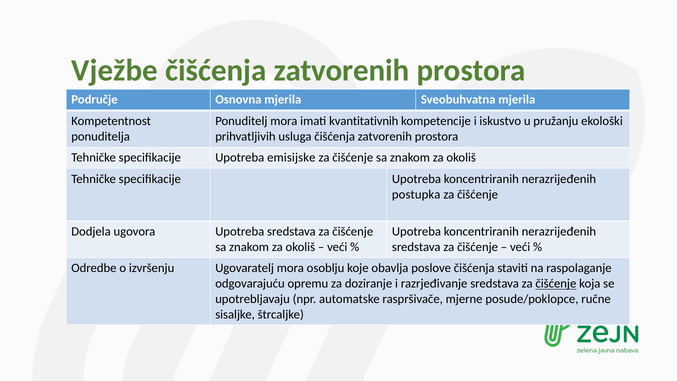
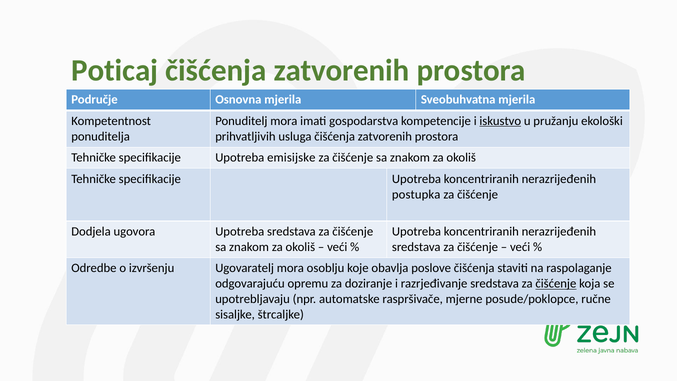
Vježbe: Vježbe -> Poticaj (115, 71)
kvantitativnih: kvantitativnih -> gospodarstva (364, 121)
iskustvo underline: none -> present (500, 121)
